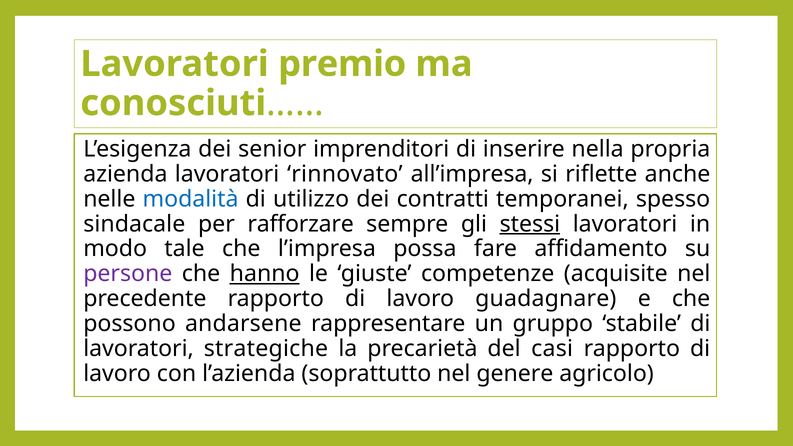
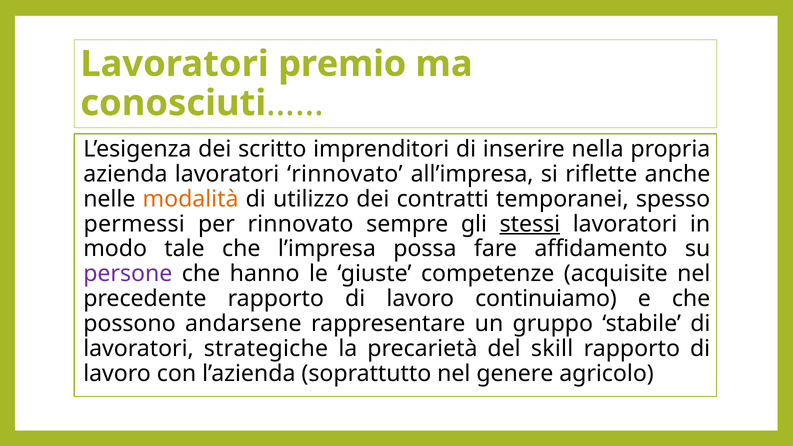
senior: senior -> scritto (272, 149)
modalità colour: blue -> orange (191, 199)
sindacale: sindacale -> permessi (134, 224)
per rafforzare: rafforzare -> rinnovato (301, 224)
hanno underline: present -> none (265, 274)
guadagnare: guadagnare -> continuiamo (546, 299)
casi: casi -> skill (552, 349)
